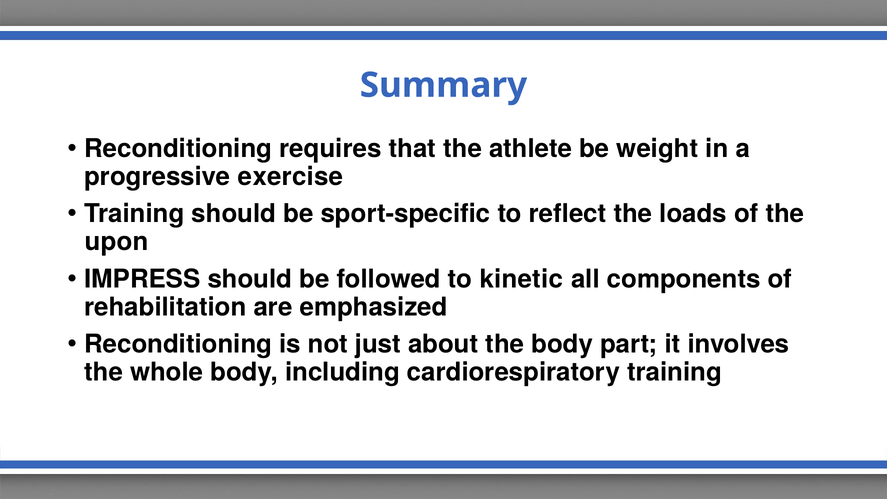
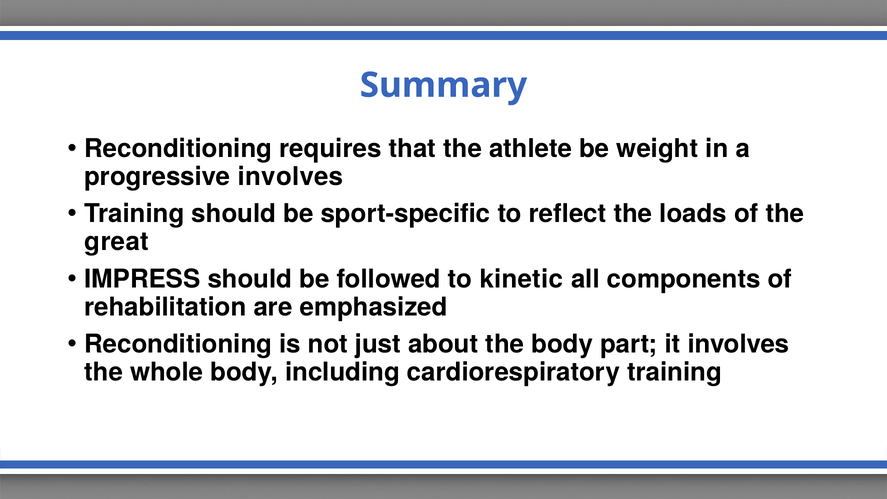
progressive exercise: exercise -> involves (291, 177)
upon: upon -> great (117, 242)
